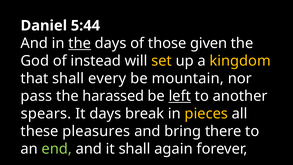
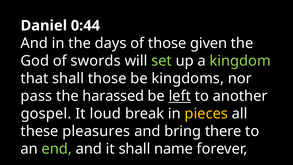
5:44: 5:44 -> 0:44 (85, 26)
the underline: present -> none (80, 43)
instead: instead -> swords (96, 61)
set colour: yellow -> light green (162, 61)
kingdom colour: yellow -> light green (240, 61)
shall every: every -> those (107, 78)
mountain: mountain -> kingdoms (188, 78)
spears: spears -> gospel (46, 114)
It days: days -> loud (105, 114)
again: again -> name (174, 149)
